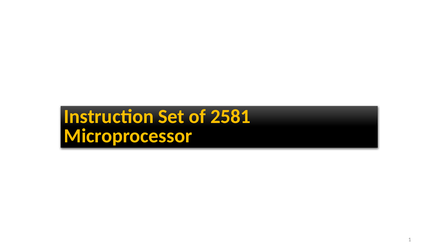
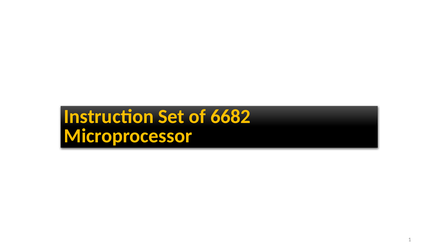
2581: 2581 -> 6682 (231, 116)
